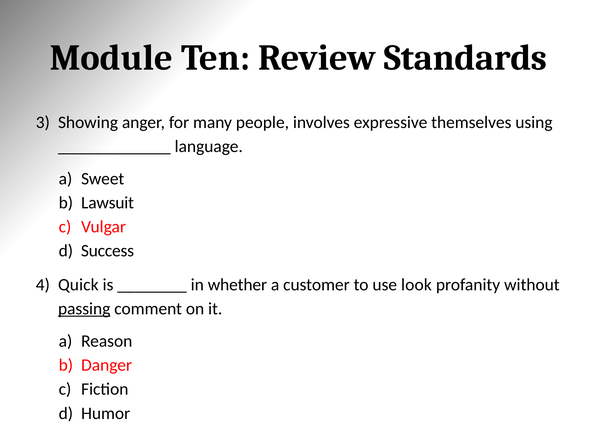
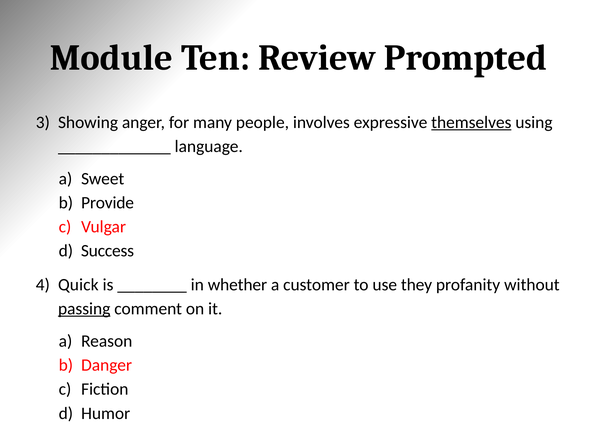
Standards: Standards -> Prompted (465, 58)
themselves underline: none -> present (471, 122)
Lawsuit: Lawsuit -> Provide (108, 203)
look: look -> they (417, 285)
